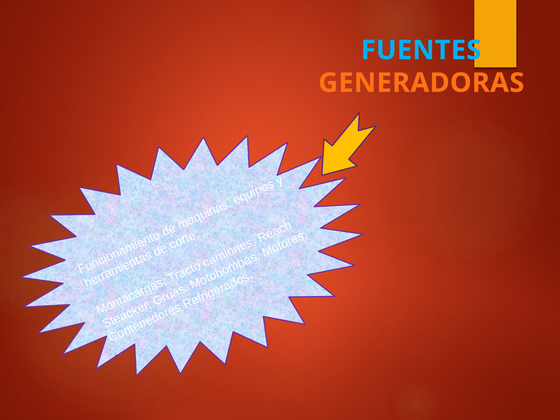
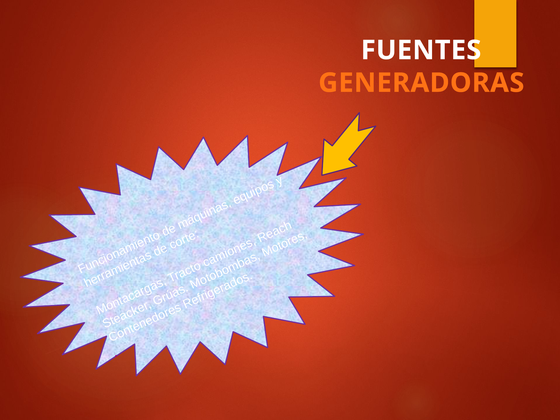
FUENTES colour: light blue -> white (421, 50)
